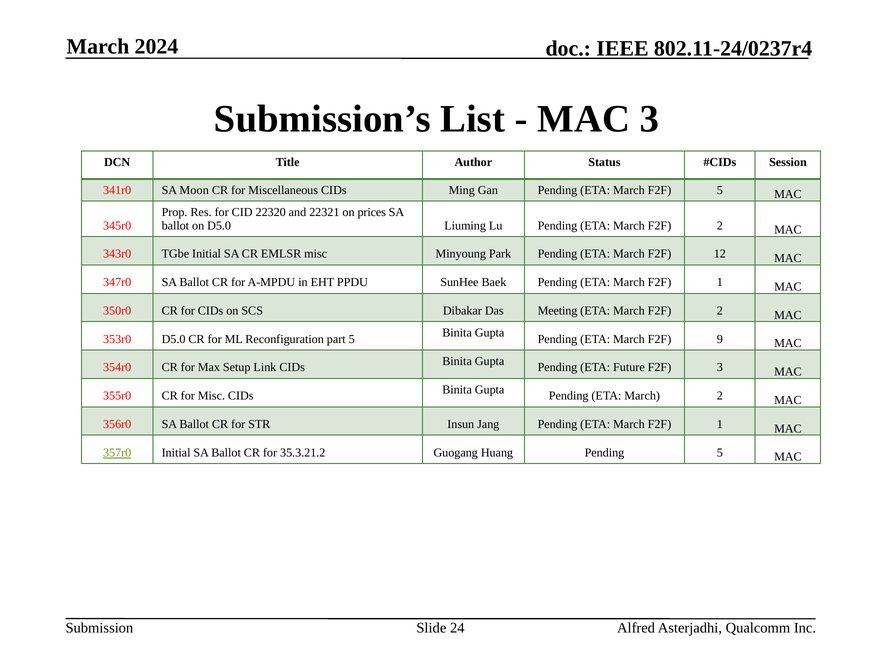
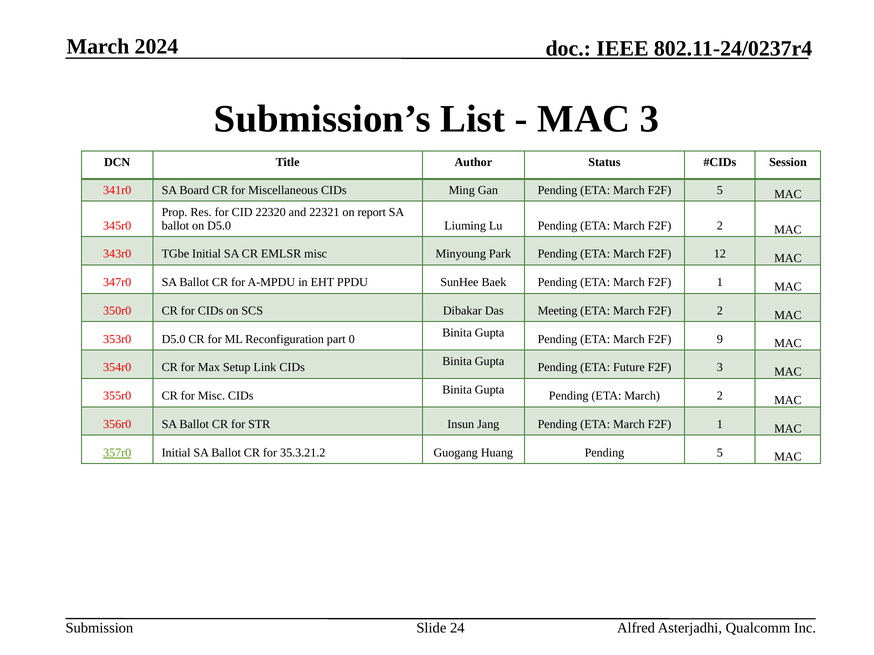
Moon: Moon -> Board (194, 190)
prices: prices -> report (372, 212)
part 5: 5 -> 0 (352, 339)
